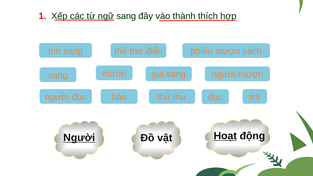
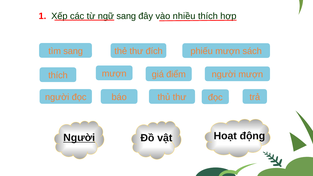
thành: thành -> nhiều (184, 16)
điển: điển -> đích (154, 51)
sang: sang -> thích (58, 75)
giá sang: sang -> điểm (176, 74)
Hoạt underline: present -> none (225, 136)
